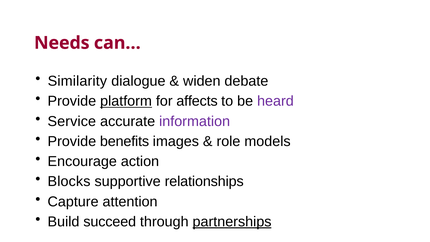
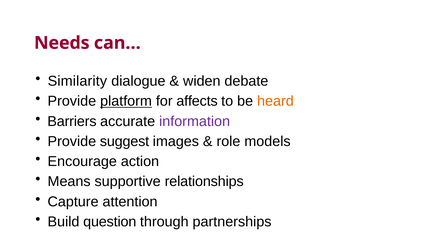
heard colour: purple -> orange (275, 101)
Service: Service -> Barriers (72, 121)
benefits: benefits -> suggest (125, 141)
Blocks: Blocks -> Means (69, 181)
succeed: succeed -> question (110, 222)
partnerships underline: present -> none (232, 222)
